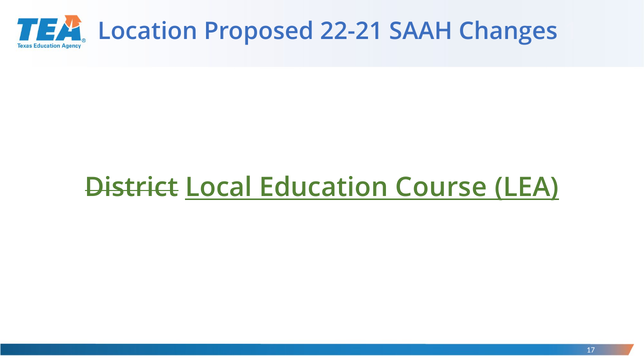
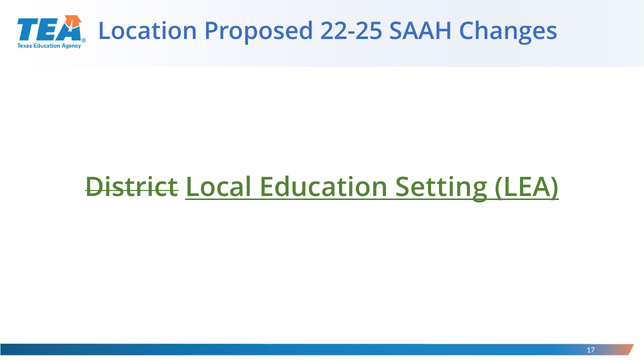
22-21: 22-21 -> 22-25 (351, 31)
Course: Course -> Setting (441, 188)
